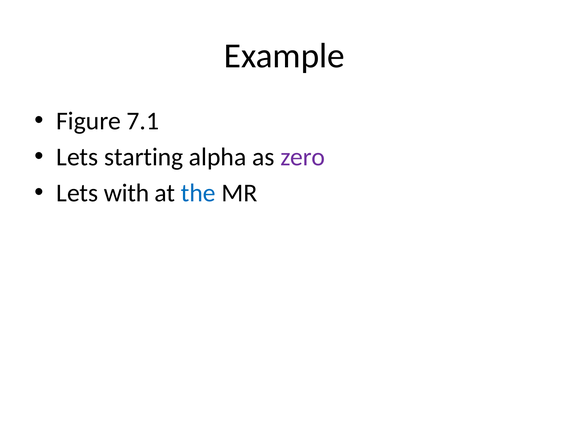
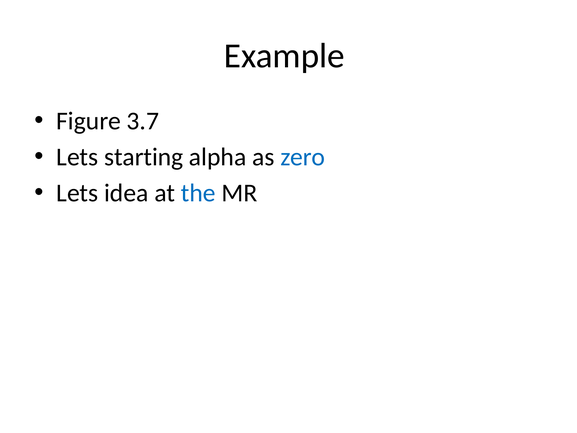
7.1: 7.1 -> 3.7 (143, 121)
zero colour: purple -> blue (303, 157)
with: with -> idea (126, 193)
